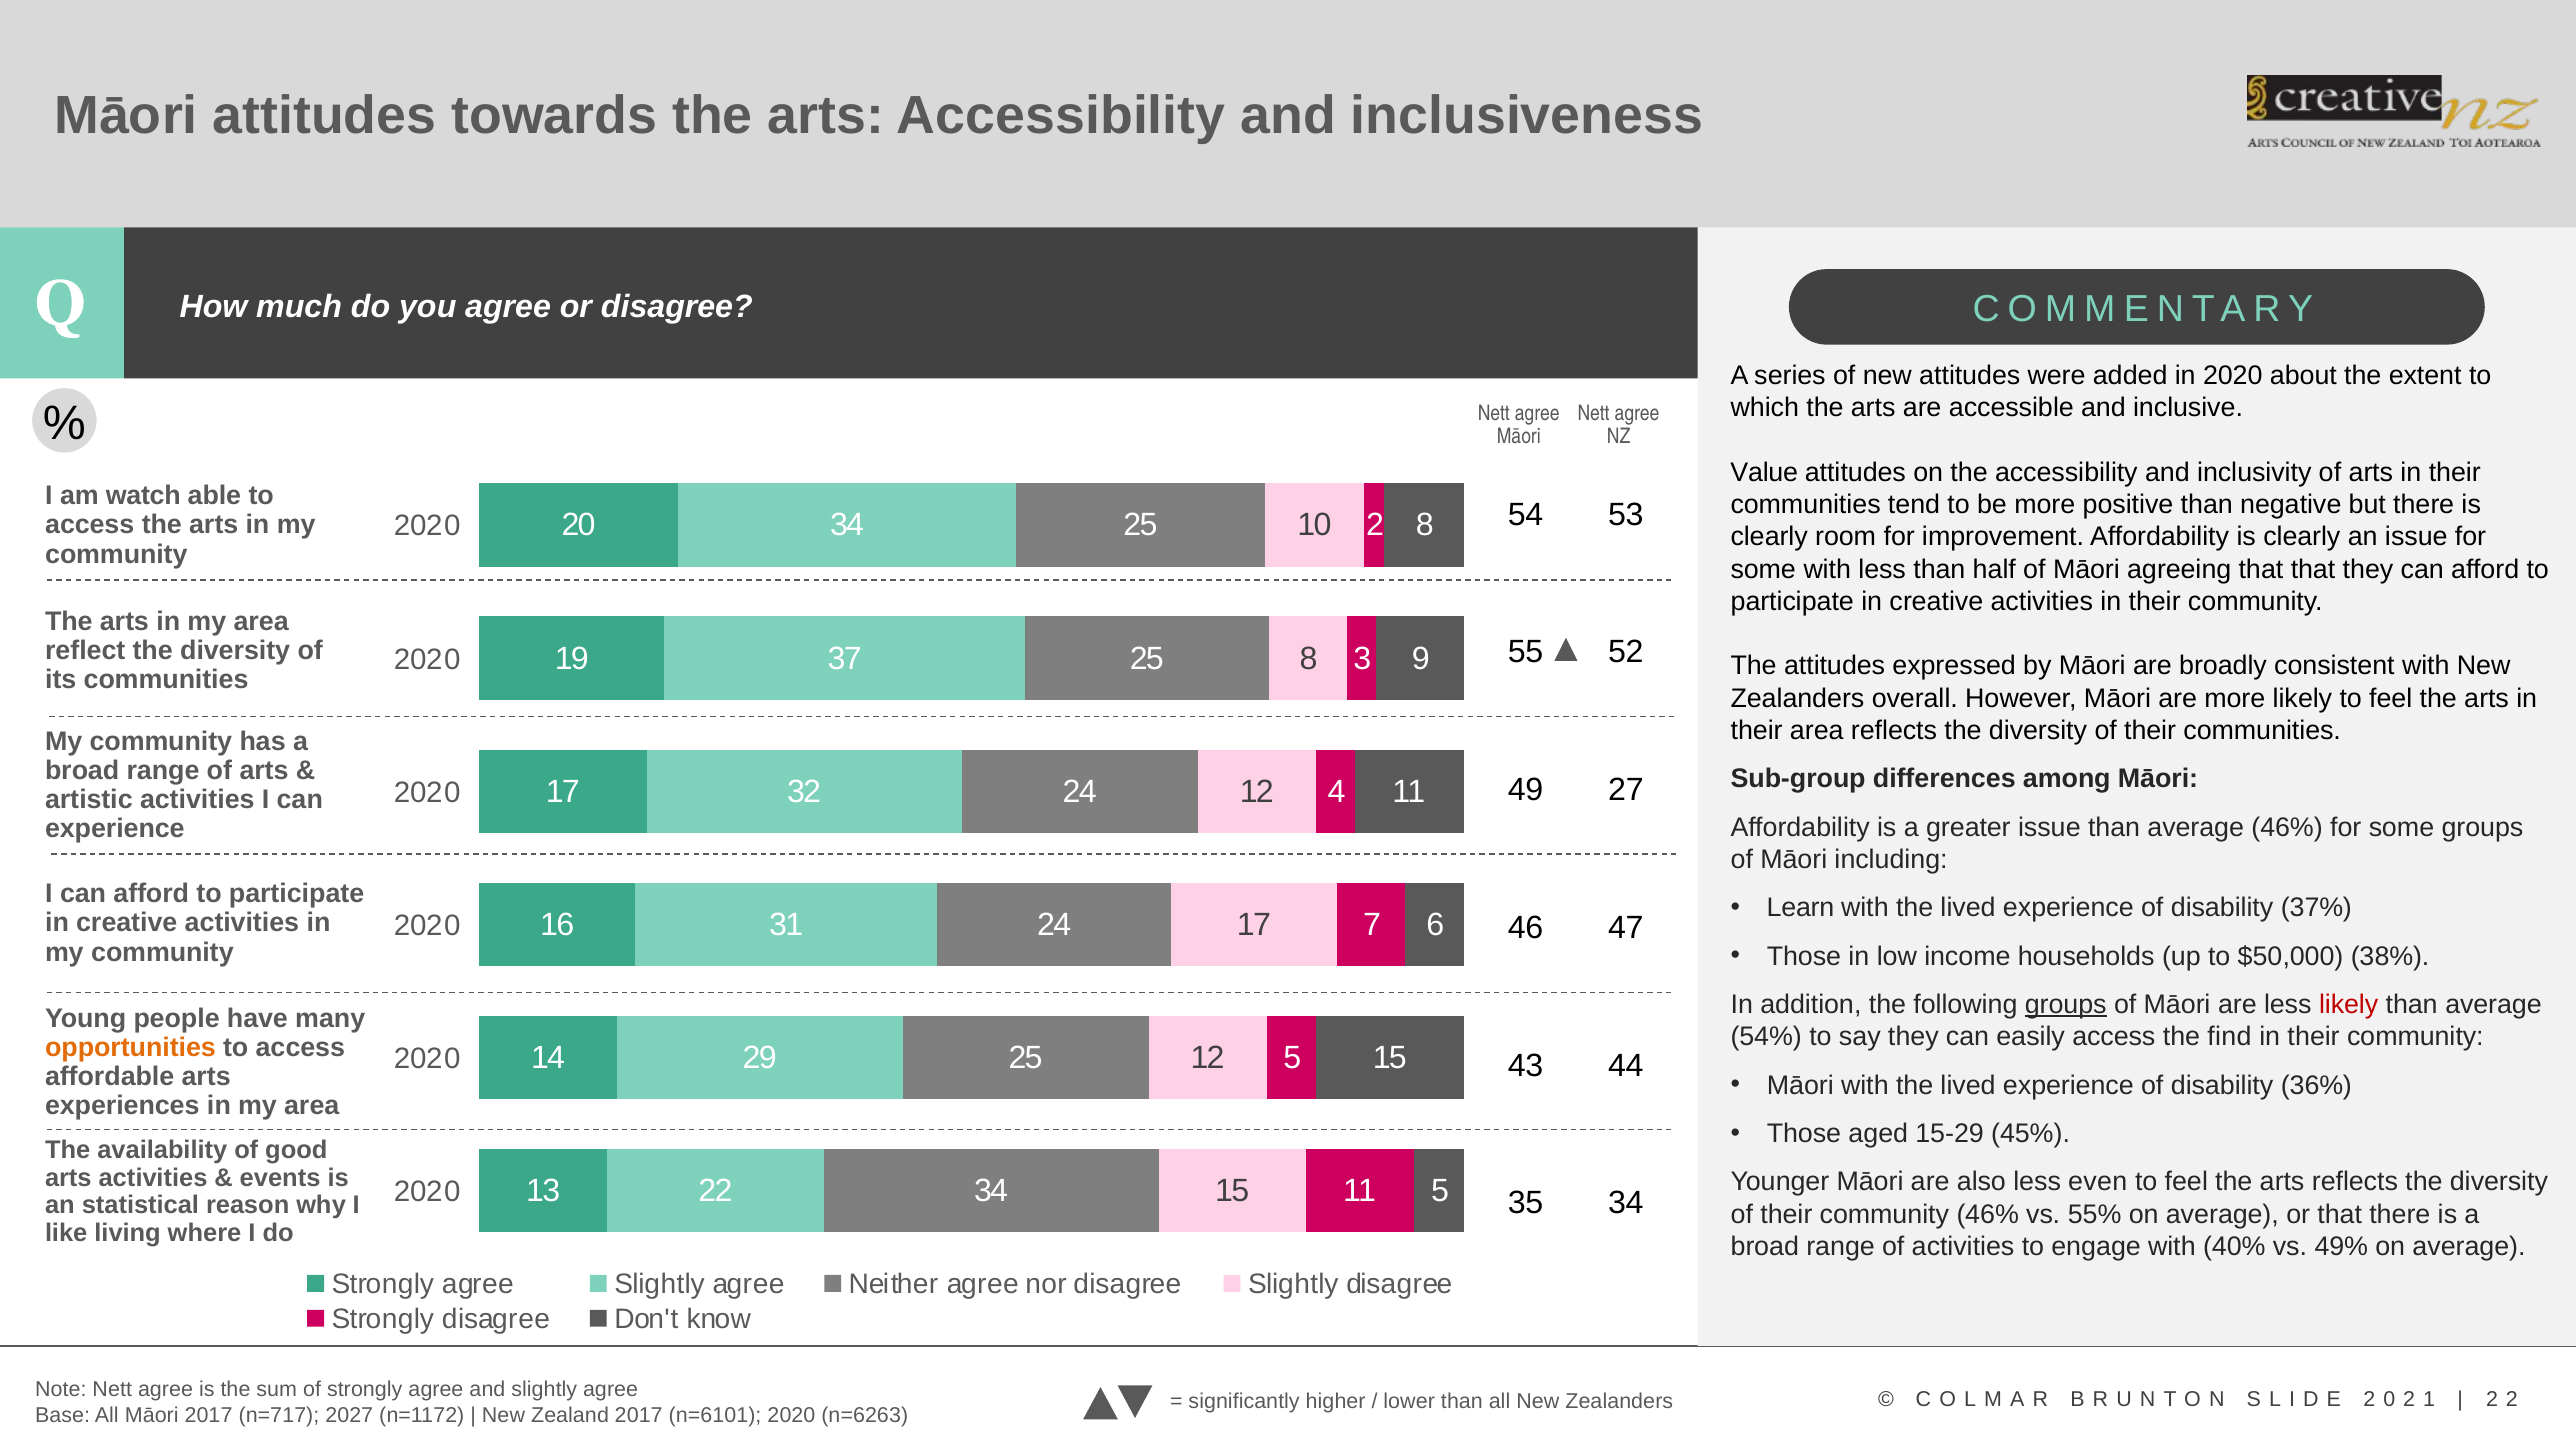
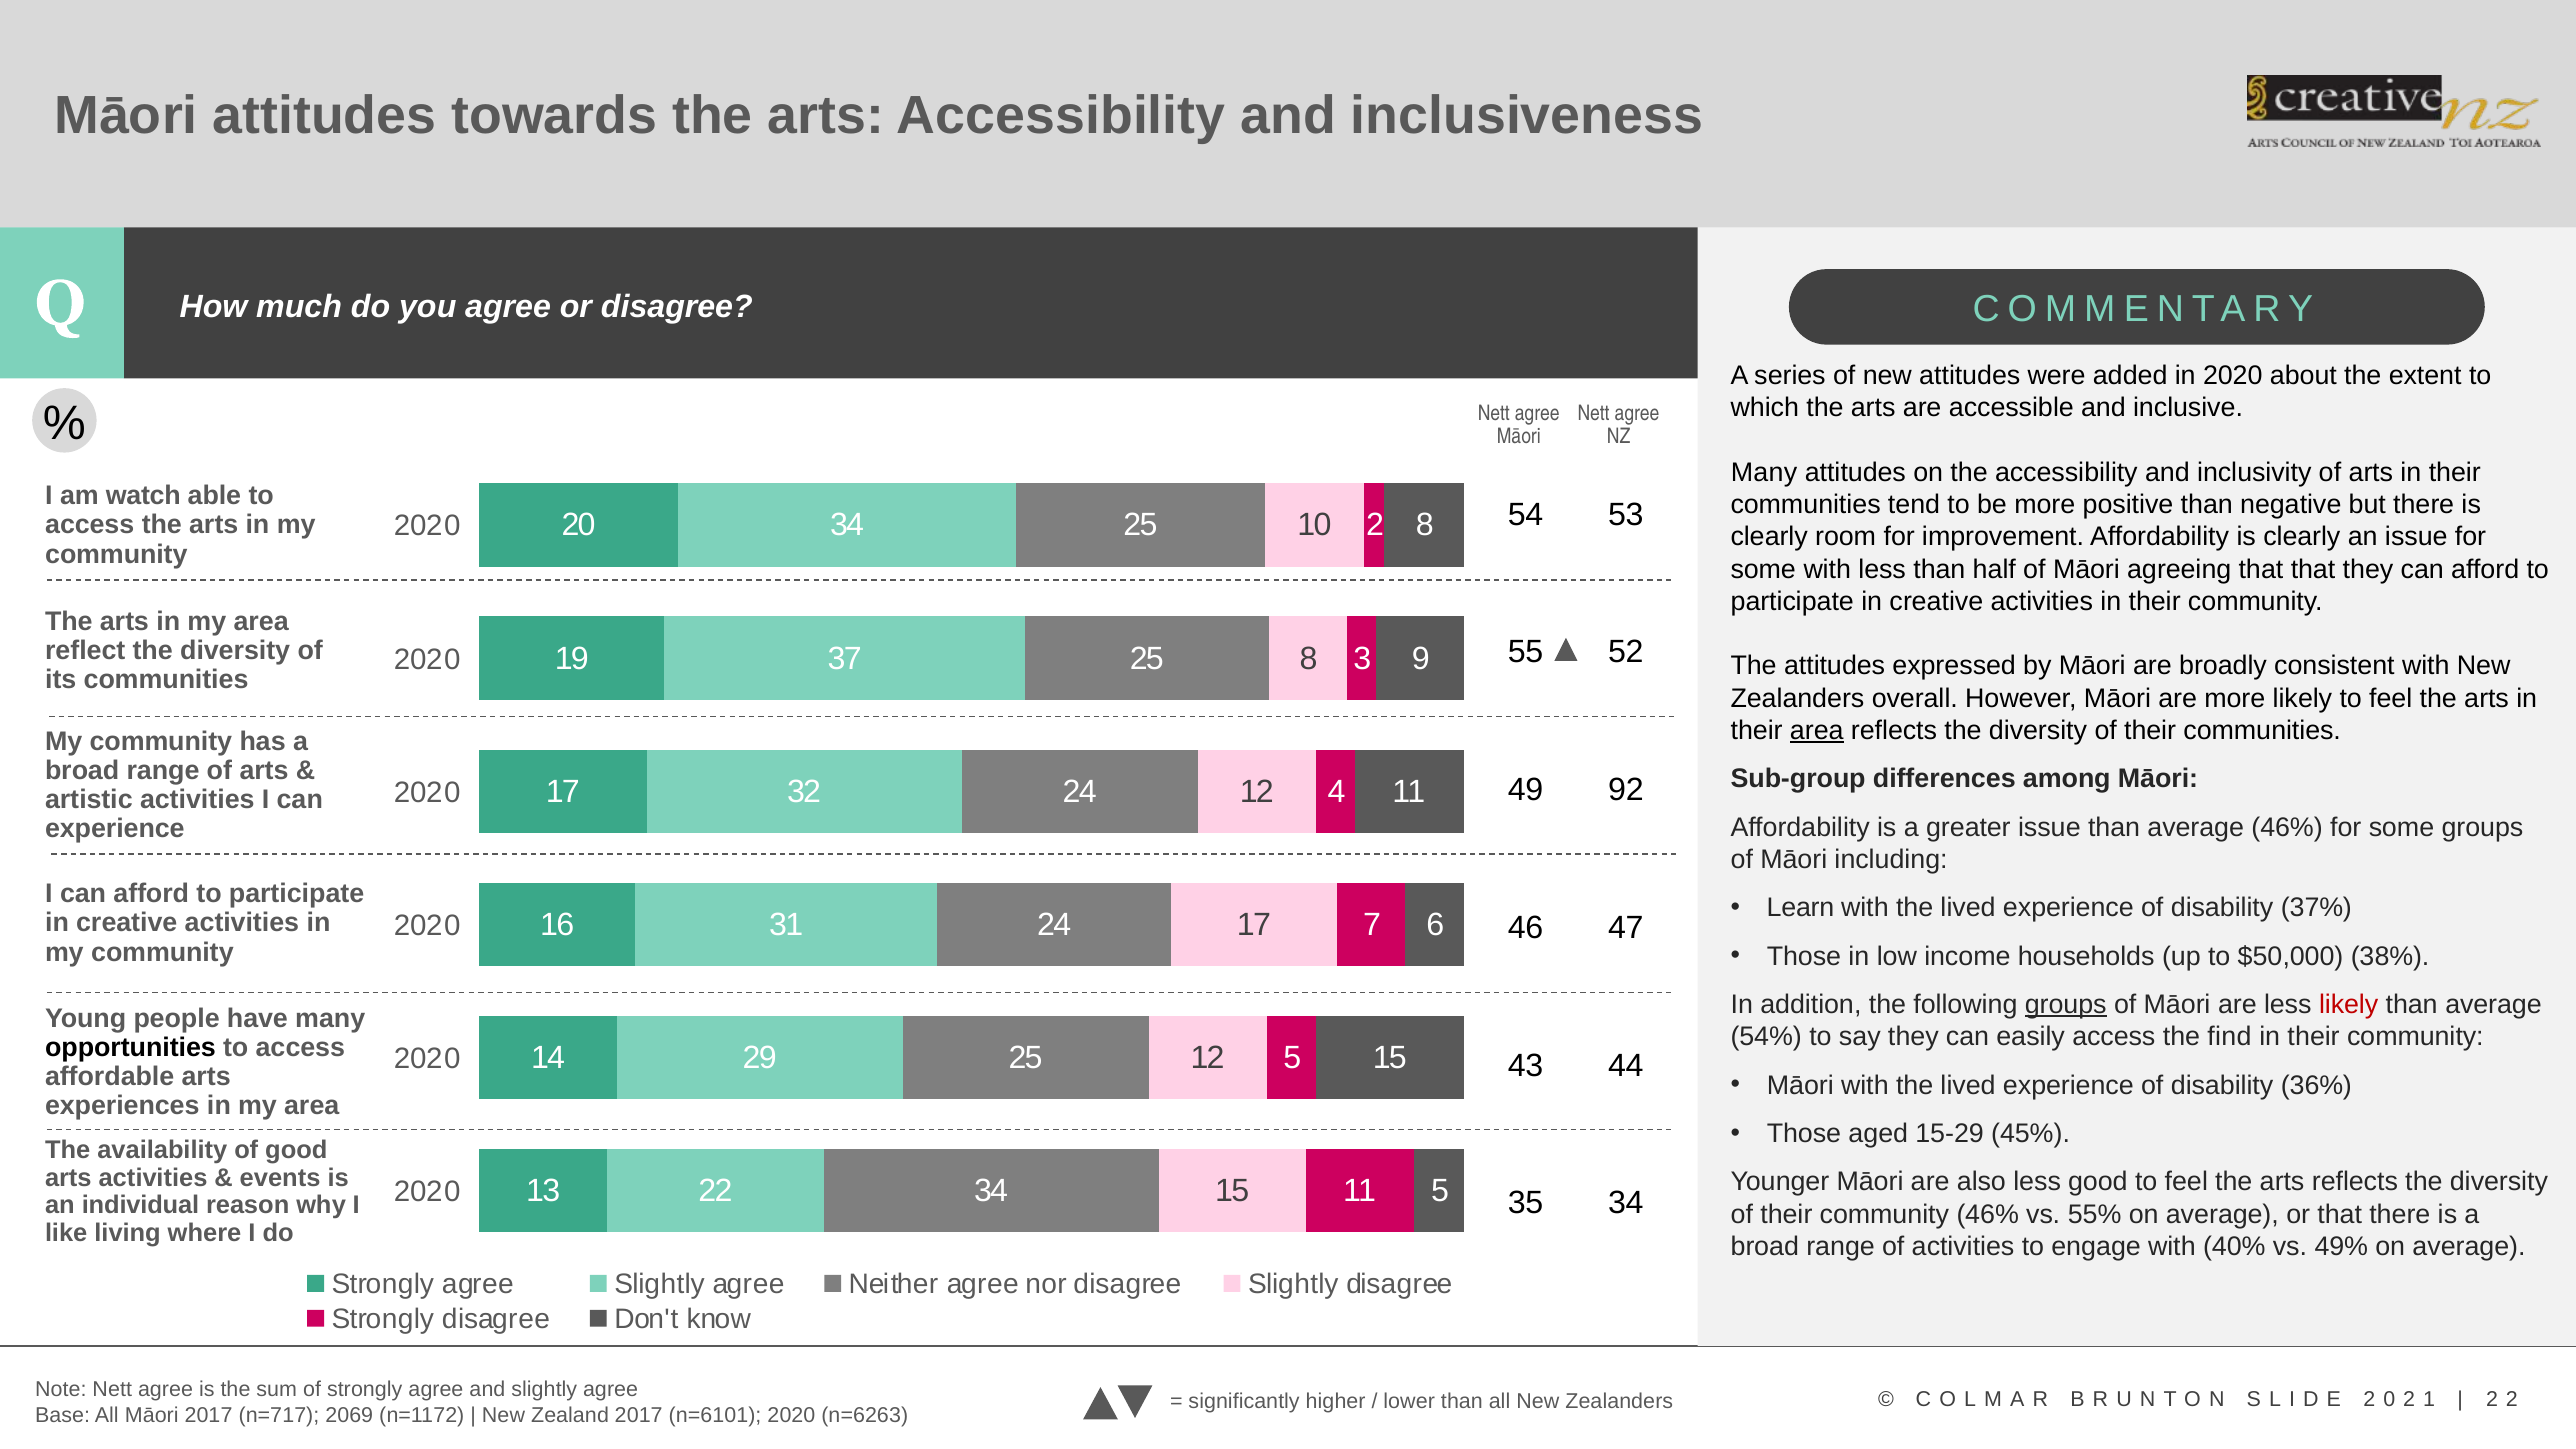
Value: Value -> Many (1764, 473)
area underline: none -> present (1817, 731)
27: 27 -> 92 (1626, 790)
opportunities colour: orange -> black (130, 1048)
less even: even -> good (2098, 1182)
statistical: statistical -> individual (141, 1206)
2027: 2027 -> 2069 (349, 1415)
